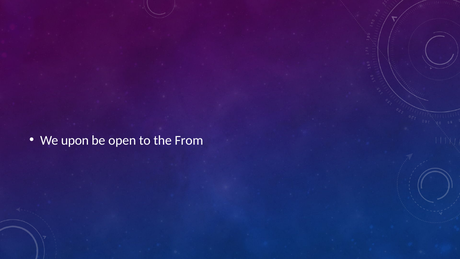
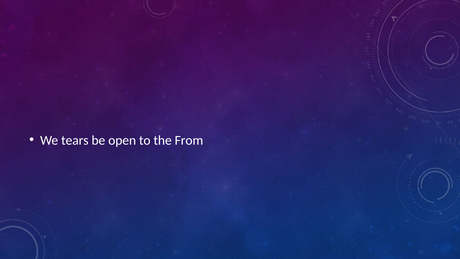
upon: upon -> tears (75, 140)
